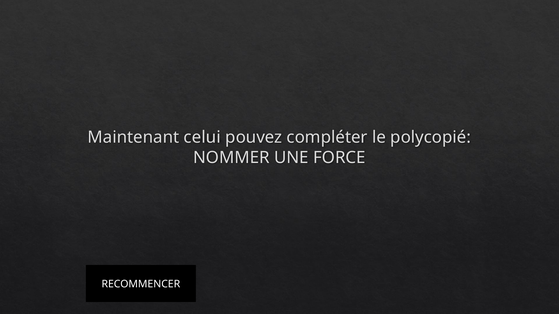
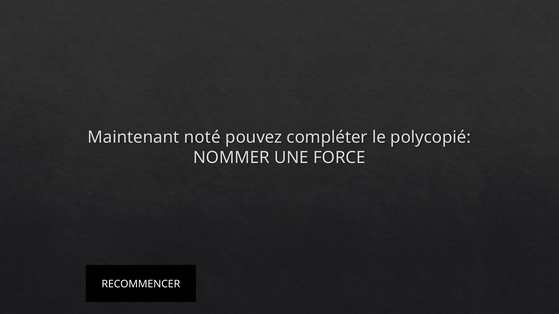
celui: celui -> noté (202, 138)
